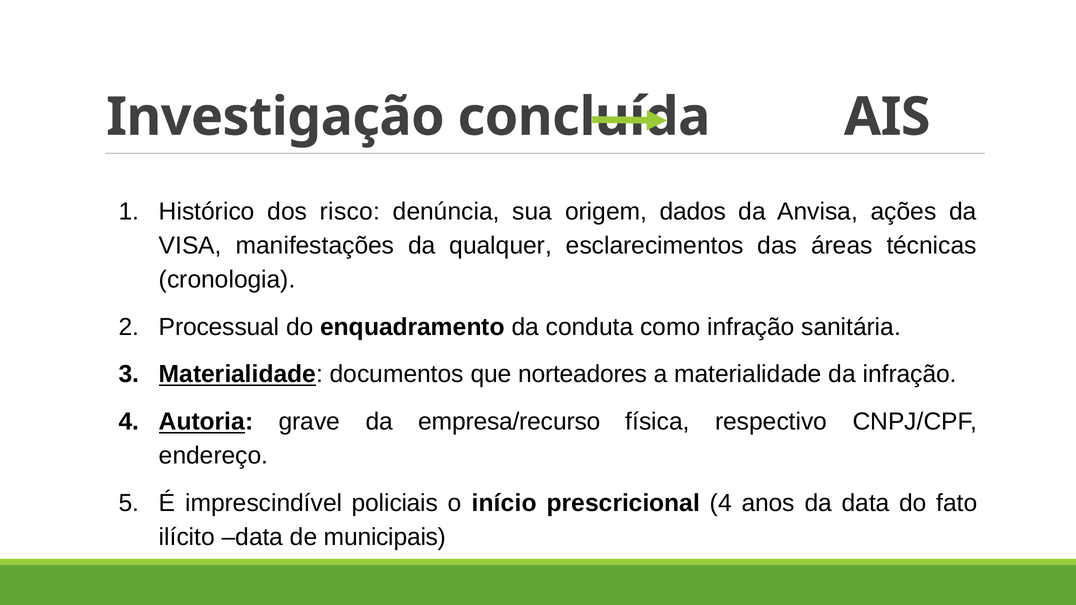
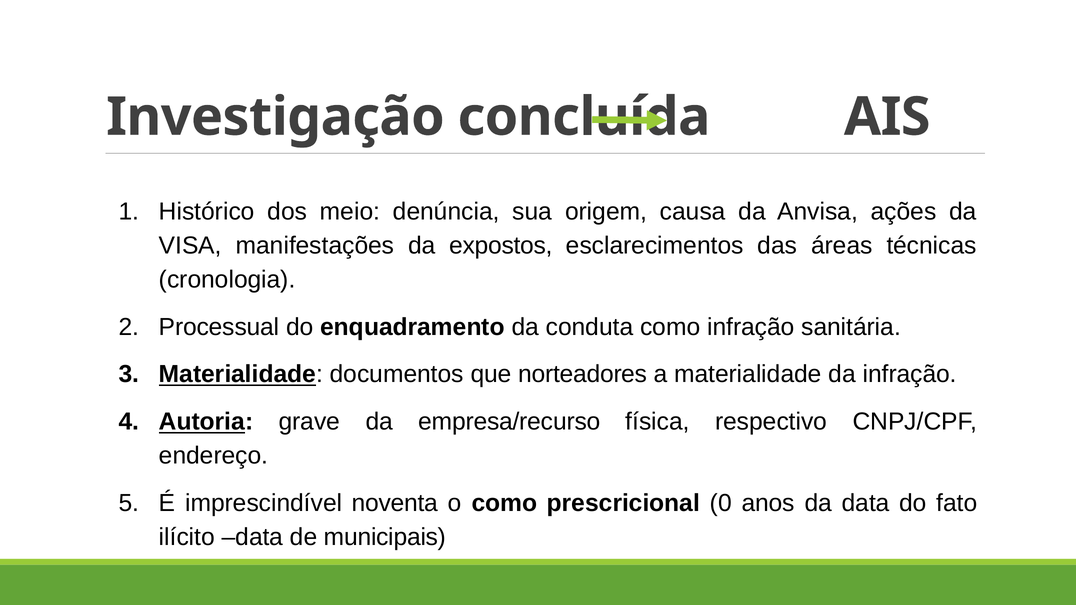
risco: risco -> meio (350, 212)
dados: dados -> causa (693, 212)
qualquer: qualquer -> expostos (501, 246)
policiais: policiais -> noventa (395, 503)
o início: início -> como (504, 503)
prescricional 4: 4 -> 0 (721, 503)
